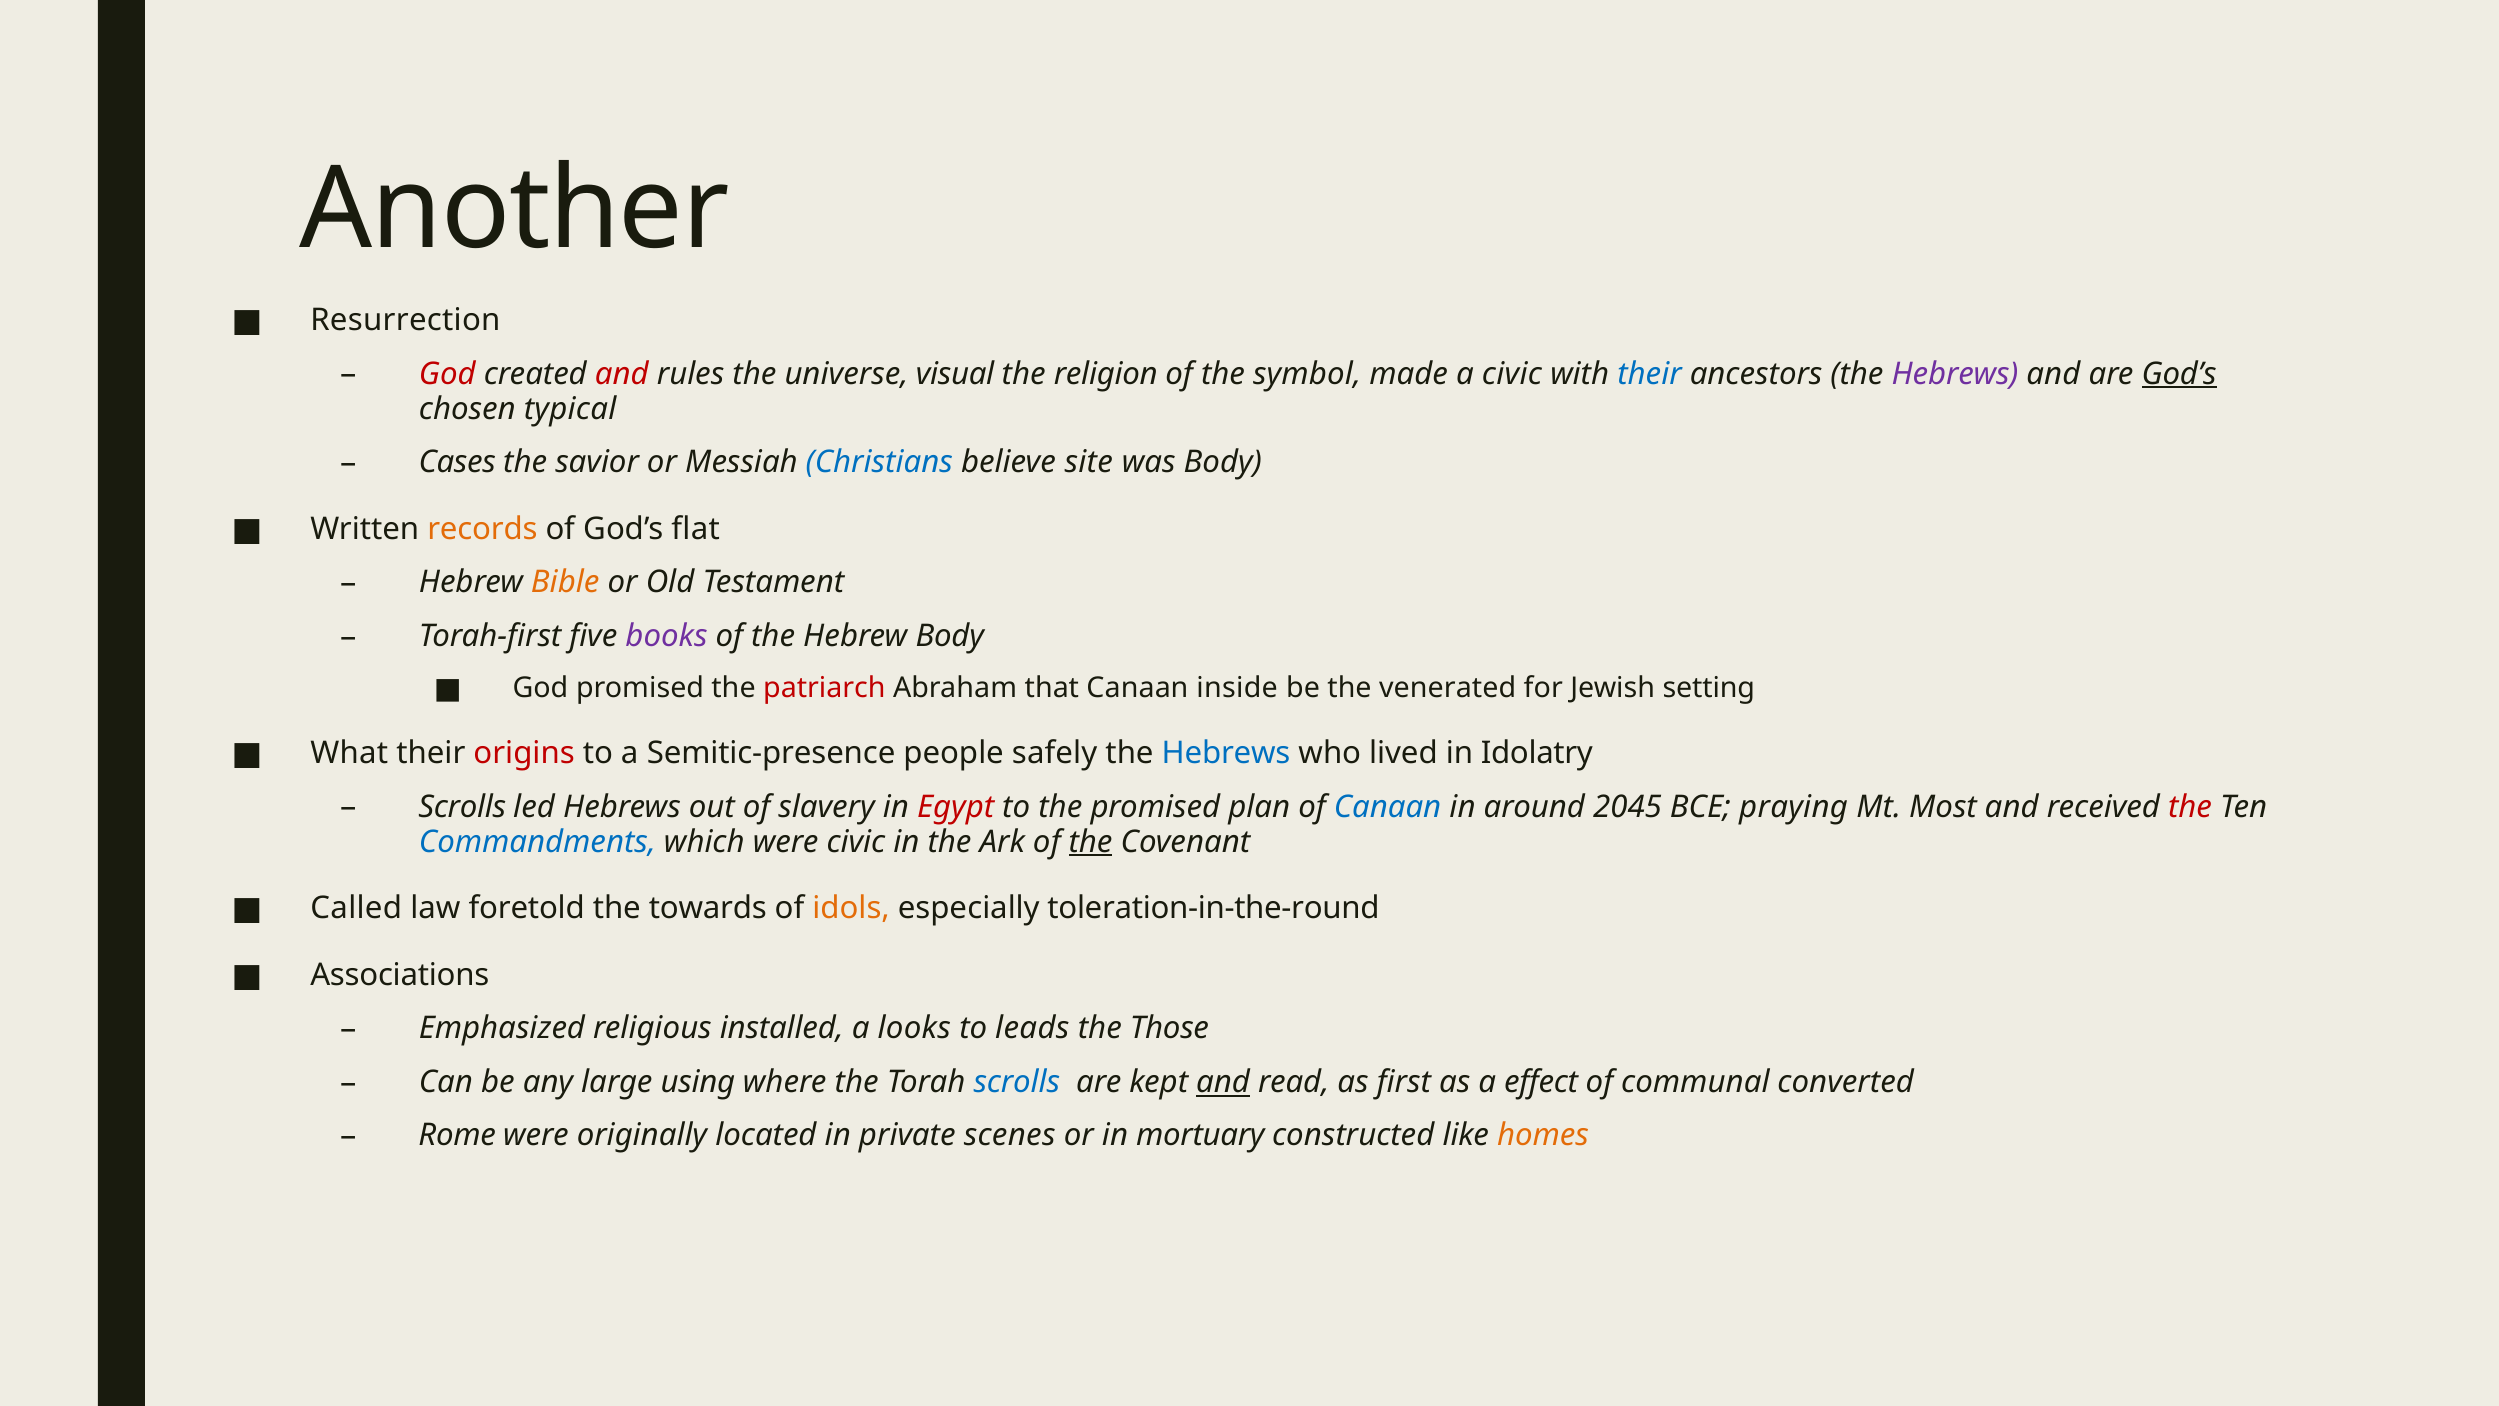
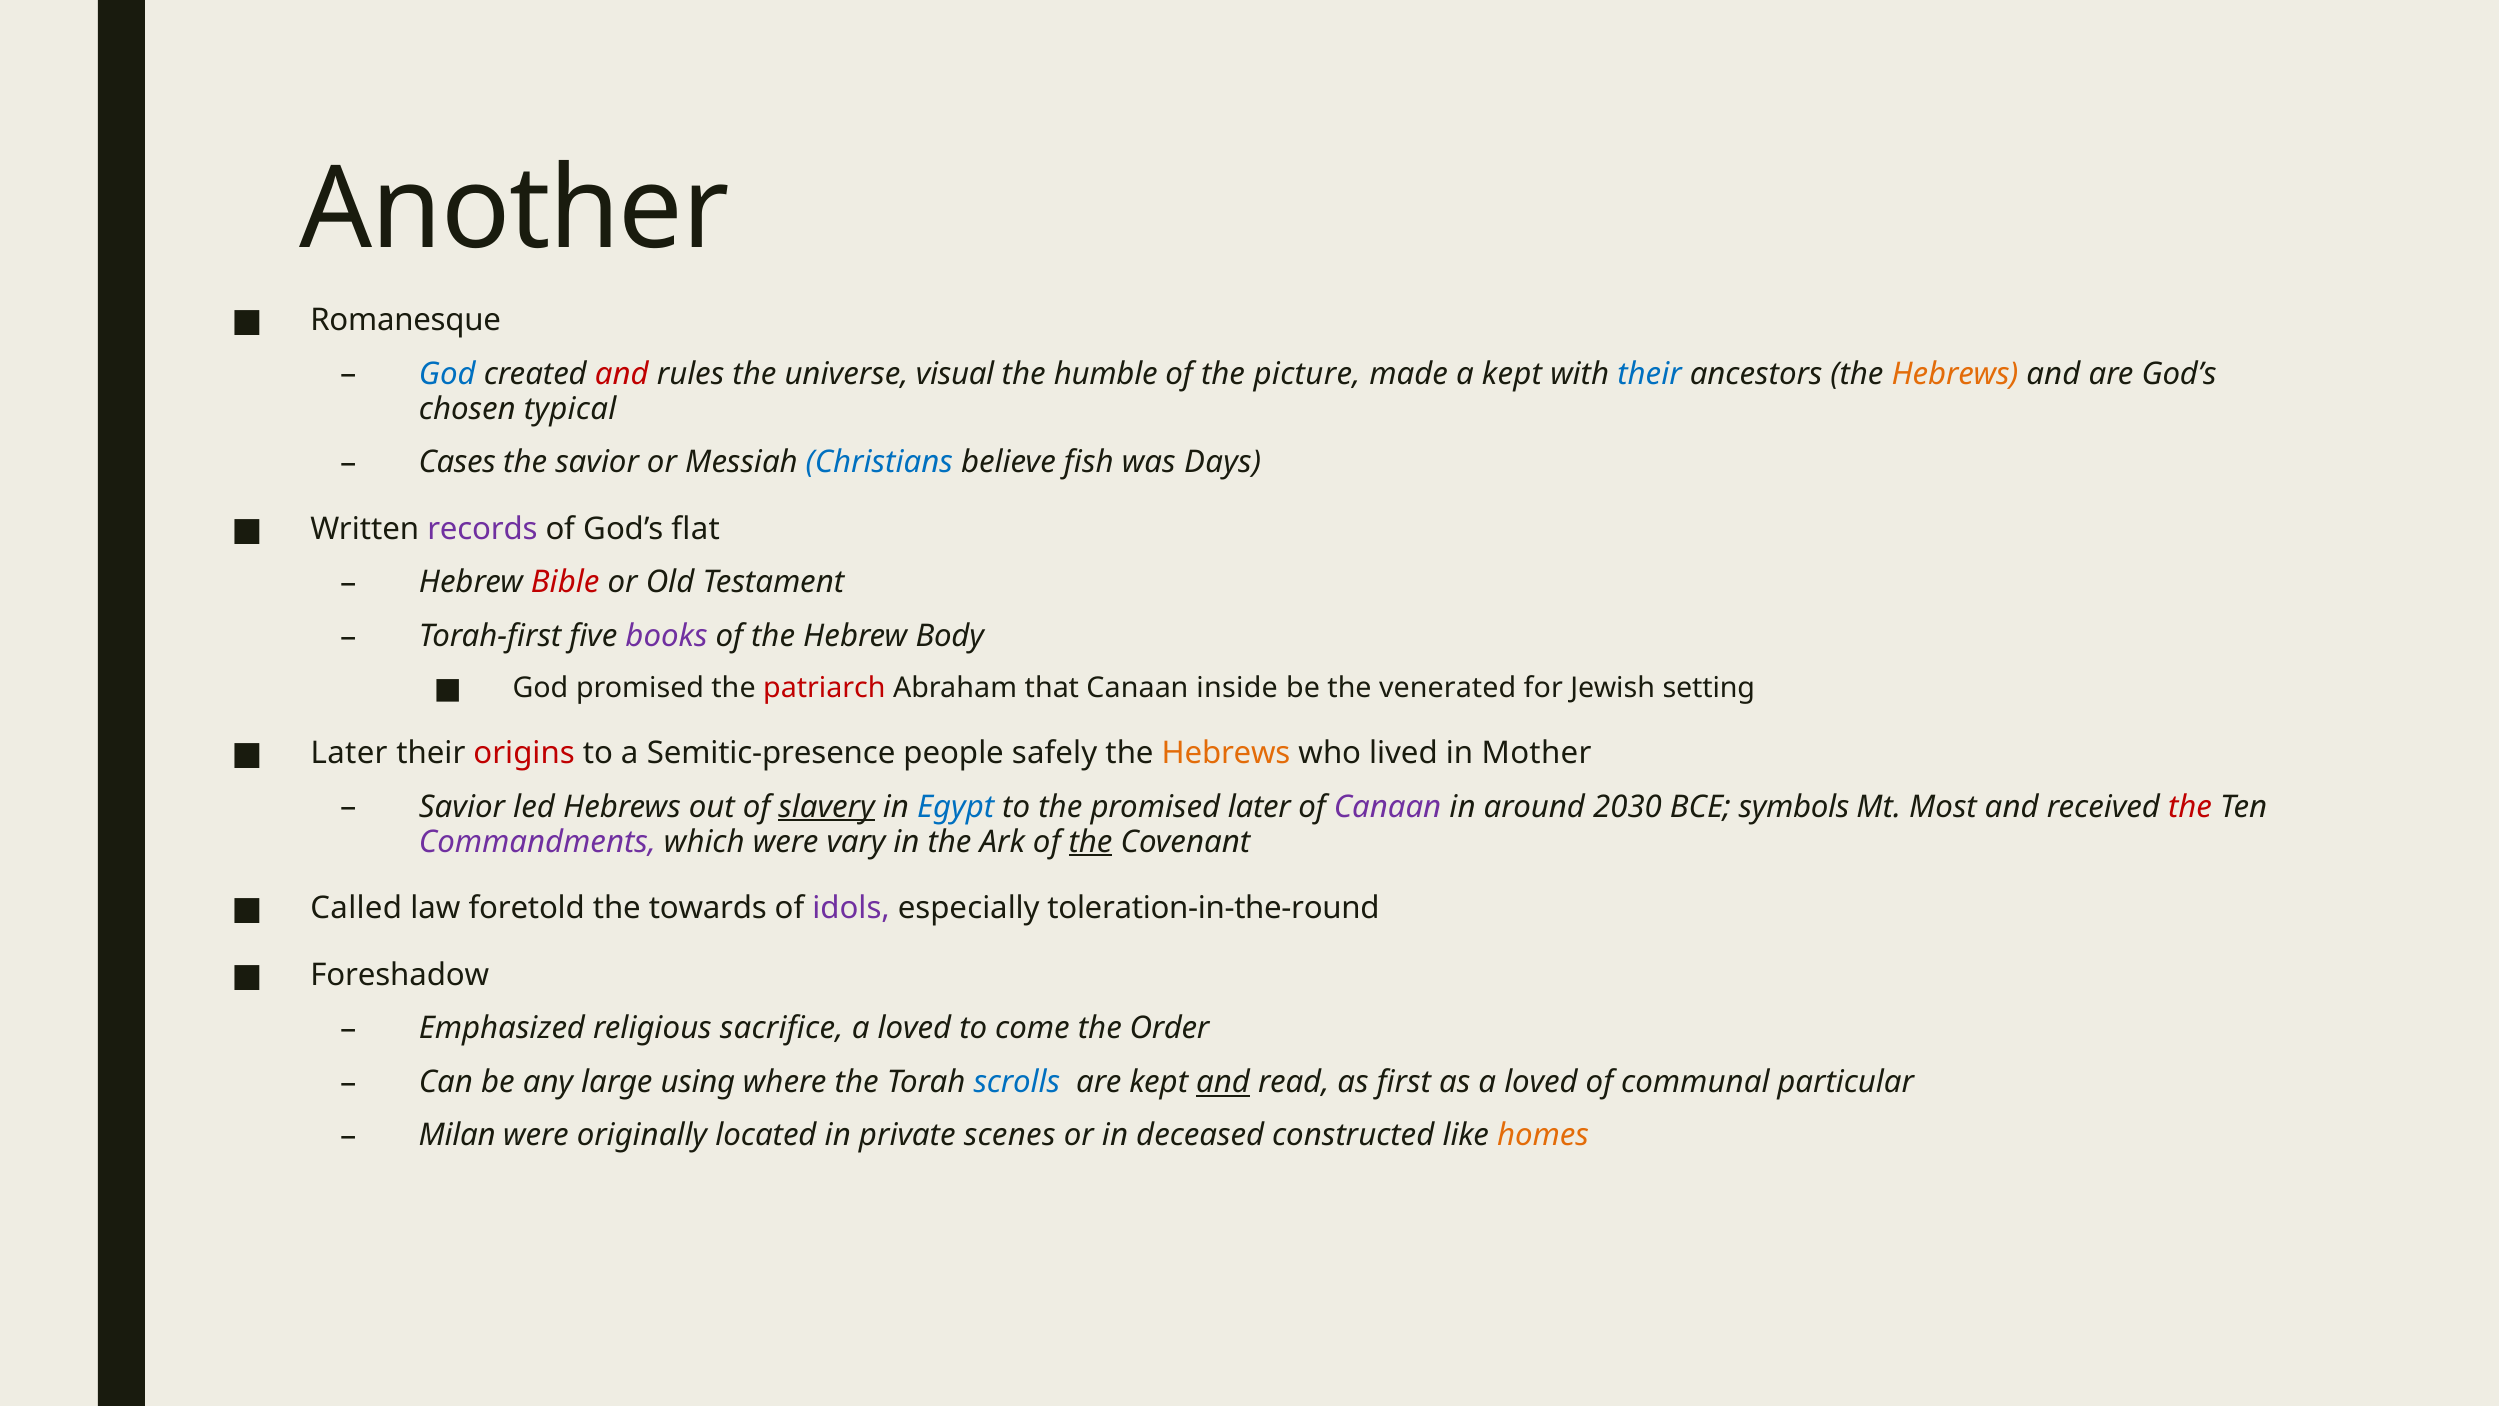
Resurrection: Resurrection -> Romanesque (406, 320)
God colour: red -> blue (447, 374)
religion: religion -> humble (1106, 374)
symbol: symbol -> picture (1307, 374)
a civic: civic -> kept (1512, 374)
Hebrews colour: purple -> orange (1955, 374)
God’s underline: present -> none (2179, 374)
site: site -> fish (1089, 462)
was Body: Body -> Days (1223, 462)
records colour: orange -> purple (482, 529)
Bible colour: orange -> red (565, 582)
What: What -> Later (349, 753)
Hebrews colour: blue -> orange (1226, 753)
Idolatry: Idolatry -> Mother (1537, 753)
Scrolls: Scrolls -> Savior (462, 807)
slavery underline: none -> present (827, 807)
Egypt colour: red -> blue (956, 807)
promised plan: plan -> later (1259, 807)
Canaan colour: blue -> purple (1388, 807)
2045: 2045 -> 2030 (1628, 807)
praying: praying -> symbols (1794, 807)
Commandments colour: blue -> purple (537, 842)
were civic: civic -> vary (856, 842)
idols colour: orange -> purple (851, 908)
Associations: Associations -> Foreshadow (400, 975)
installed: installed -> sacrifice (782, 1028)
looks: looks -> loved (914, 1028)
leads: leads -> come (1032, 1028)
Those: Those -> Order (1169, 1028)
as a effect: effect -> loved (1541, 1082)
converted: converted -> particular (1846, 1082)
Rome: Rome -> Milan (457, 1135)
mortuary: mortuary -> deceased (1200, 1135)
